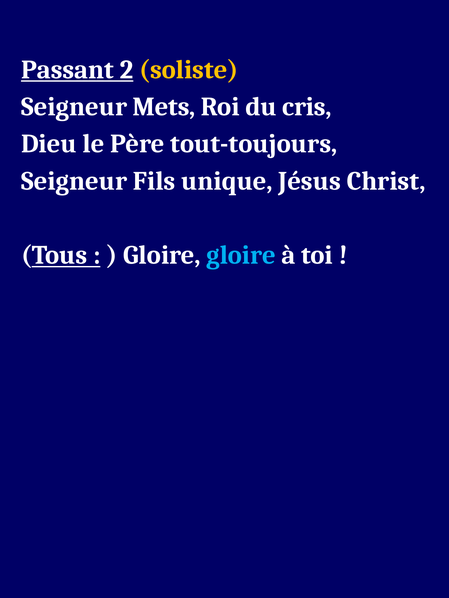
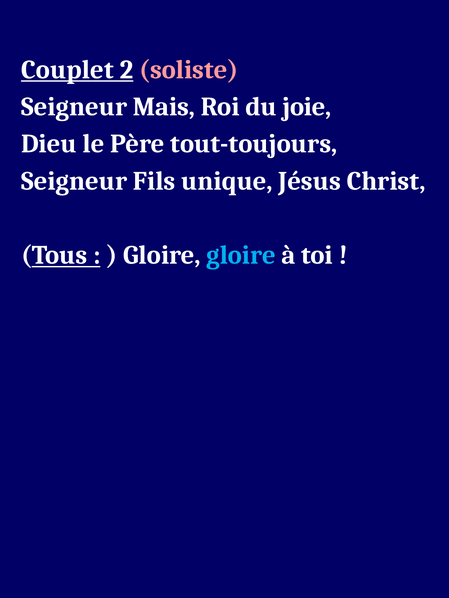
Passant: Passant -> Couplet (67, 70)
soliste colour: yellow -> pink (189, 70)
Mets: Mets -> Mais (164, 107)
cris: cris -> joie (307, 107)
